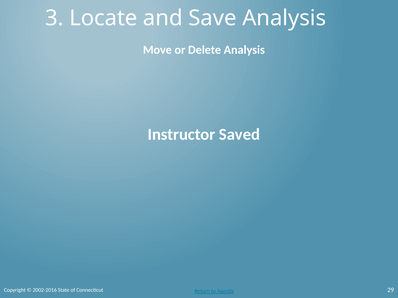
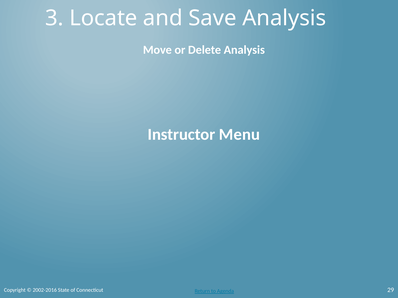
Saved: Saved -> Menu (239, 135)
